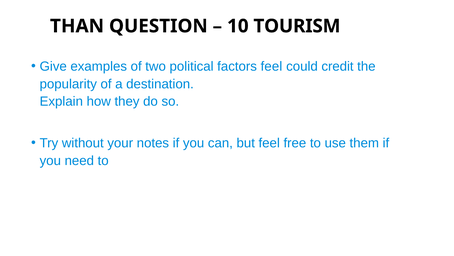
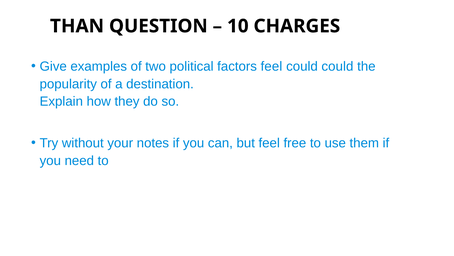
TOURISM: TOURISM -> CHARGES (297, 26)
could credit: credit -> could (337, 66)
